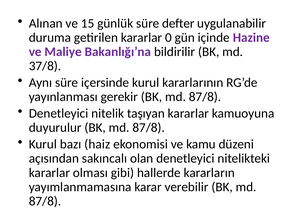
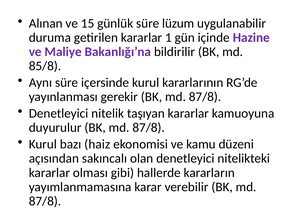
defter: defter -> lüzum (178, 23)
0: 0 -> 1 (168, 38)
37/8: 37/8 -> 85/8 (45, 66)
